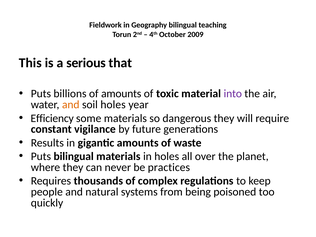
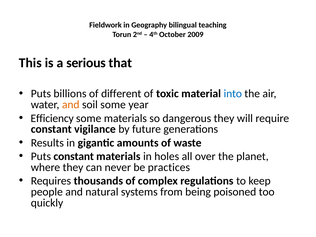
of amounts: amounts -> different (121, 94)
into colour: purple -> blue (233, 94)
soil holes: holes -> some (113, 105)
Puts bilingual: bilingual -> constant (74, 156)
